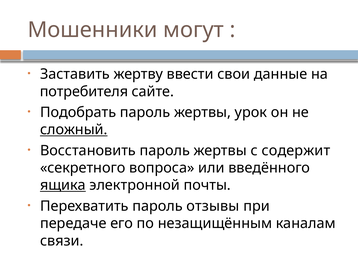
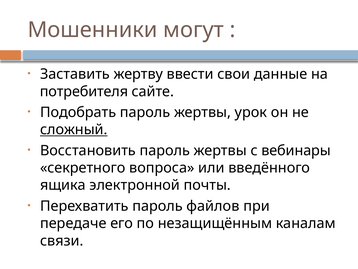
содержит: содержит -> вебинары (296, 150)
ящика underline: present -> none (63, 185)
отзывы: отзывы -> файлов (213, 206)
